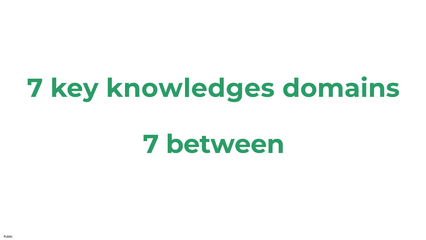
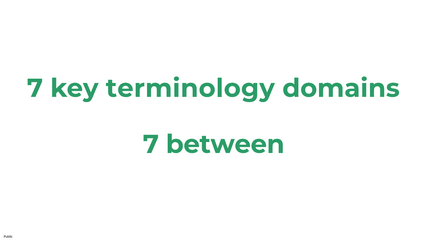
knowledges: knowledges -> terminology (190, 88)
